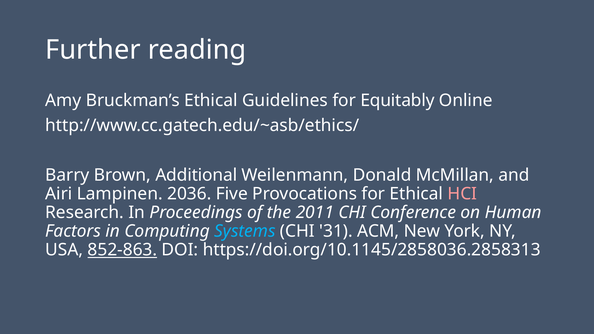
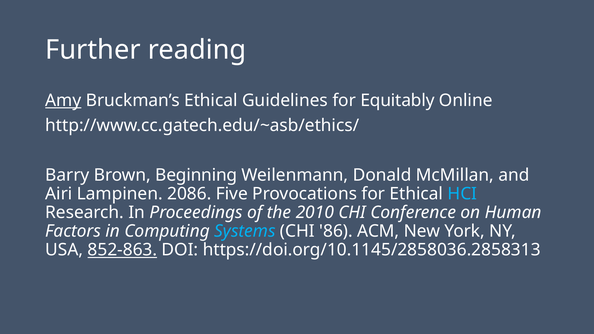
Amy underline: none -> present (63, 100)
Additional: Additional -> Beginning (196, 175)
2036: 2036 -> 2086 (189, 194)
HCI colour: pink -> light blue (462, 194)
2011: 2011 -> 2010 (315, 213)
31: 31 -> 86 (336, 231)
